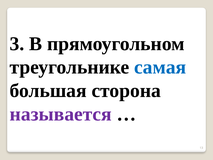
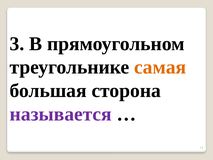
самая colour: blue -> orange (160, 67)
